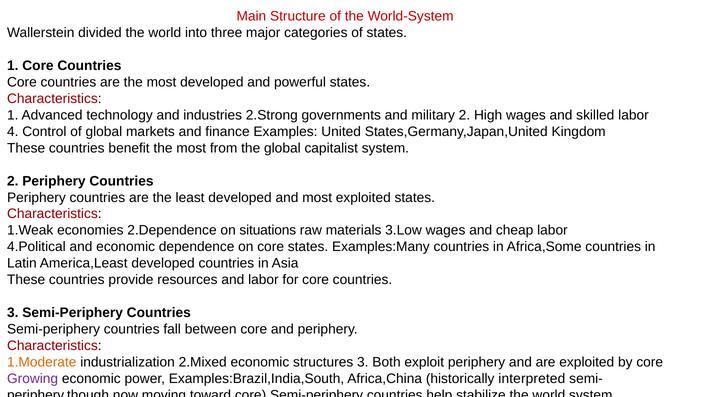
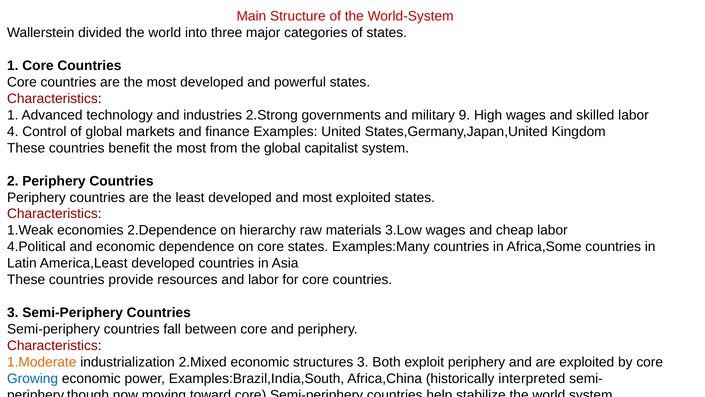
military 2: 2 -> 9 (464, 115)
situations: situations -> hierarchy (268, 230)
Growing colour: purple -> blue (33, 378)
